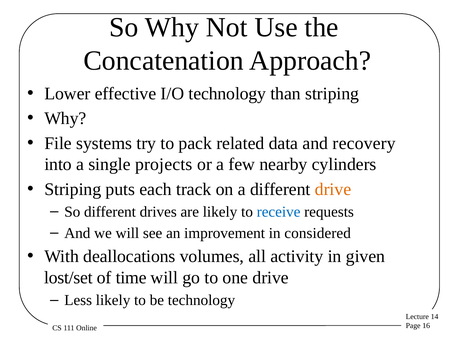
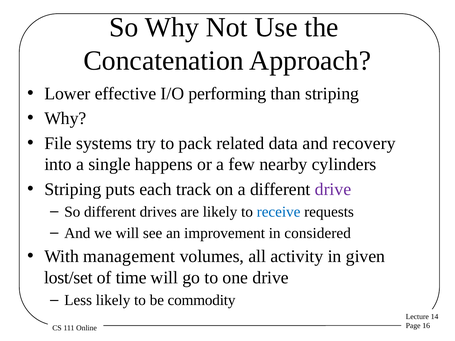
I/O technology: technology -> performing (227, 94)
projects: projects -> happens (164, 165)
drive colour: orange -> purple (333, 189)
deallocations: deallocations -> management (129, 257)
be technology: technology -> commodity (202, 300)
